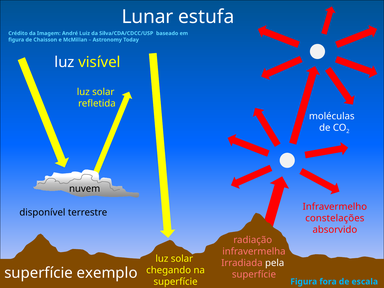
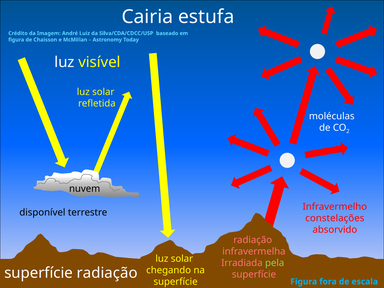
Lunar: Lunar -> Cairia (147, 17)
pela colour: white -> light green (275, 263)
exemplo: exemplo -> radiação (107, 273)
